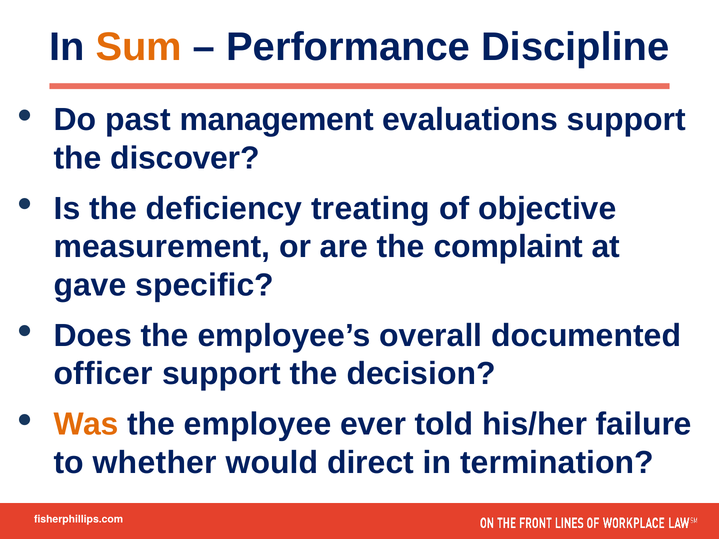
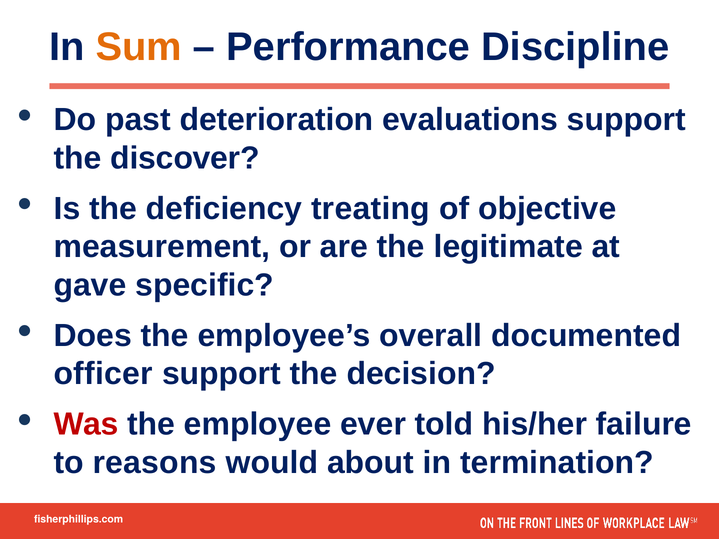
management: management -> deterioration (277, 120)
complaint: complaint -> legitimate (508, 247)
Was colour: orange -> red (86, 424)
whether: whether -> reasons (155, 463)
direct: direct -> about (371, 463)
